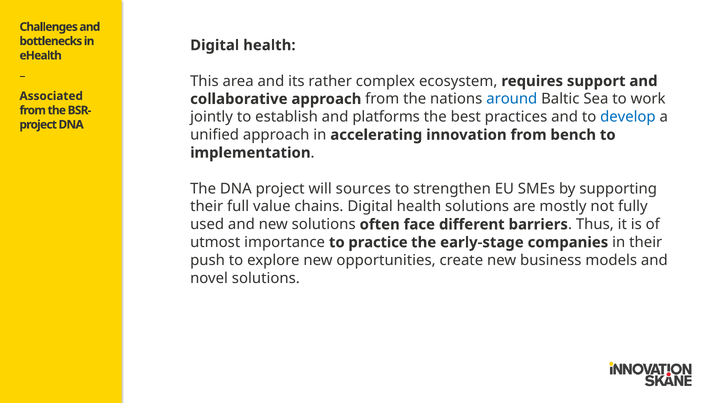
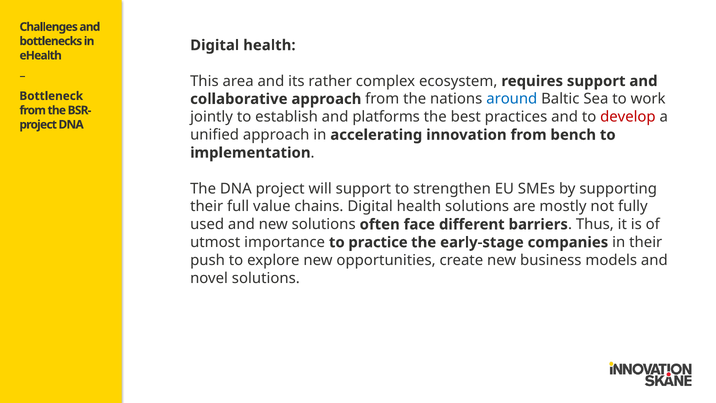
Associated: Associated -> Bottleneck (51, 96)
develop colour: blue -> red (628, 117)
will sources: sources -> support (363, 188)
